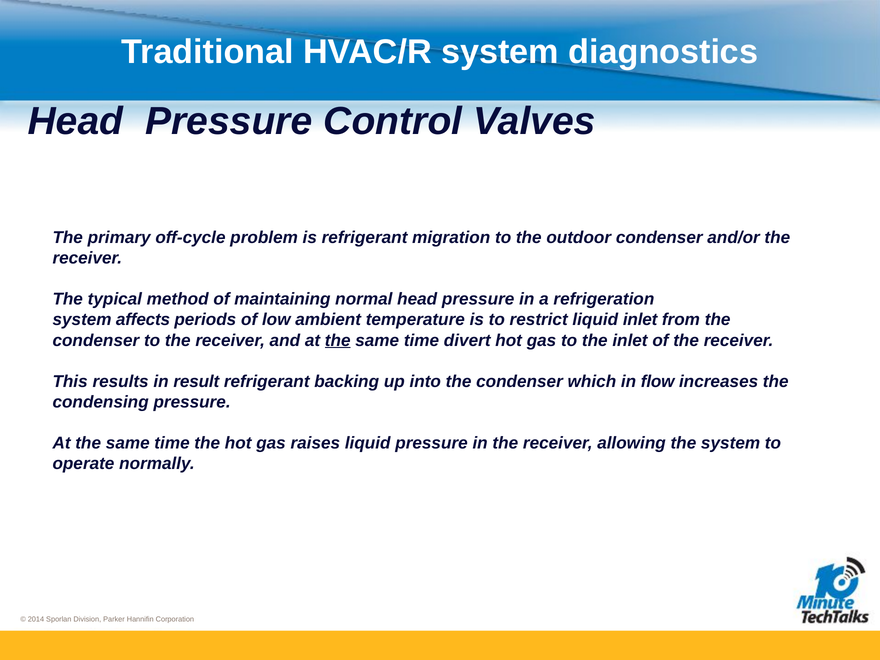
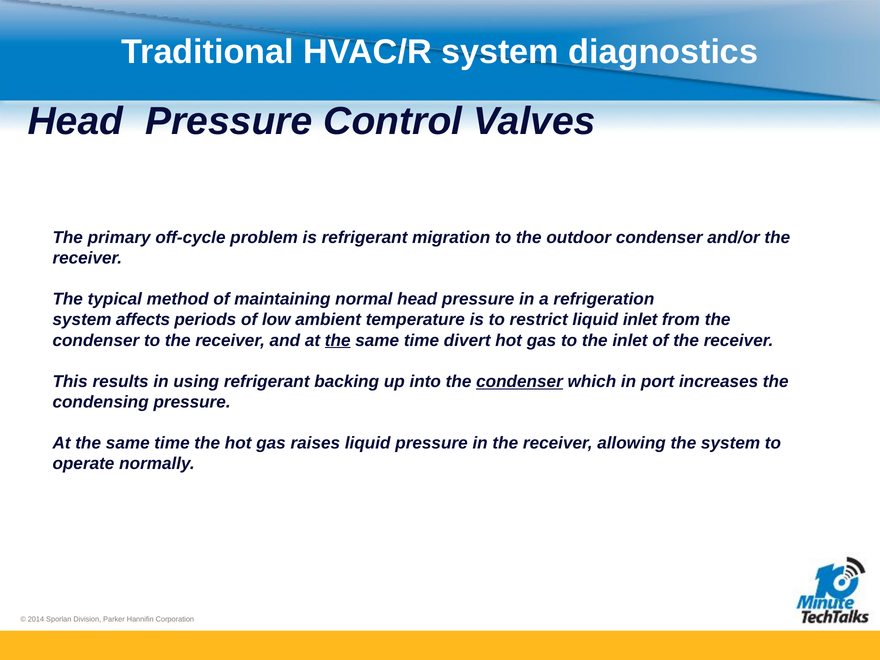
result: result -> using (196, 381)
condenser underline: none -> present (519, 381)
flow: flow -> port (658, 381)
